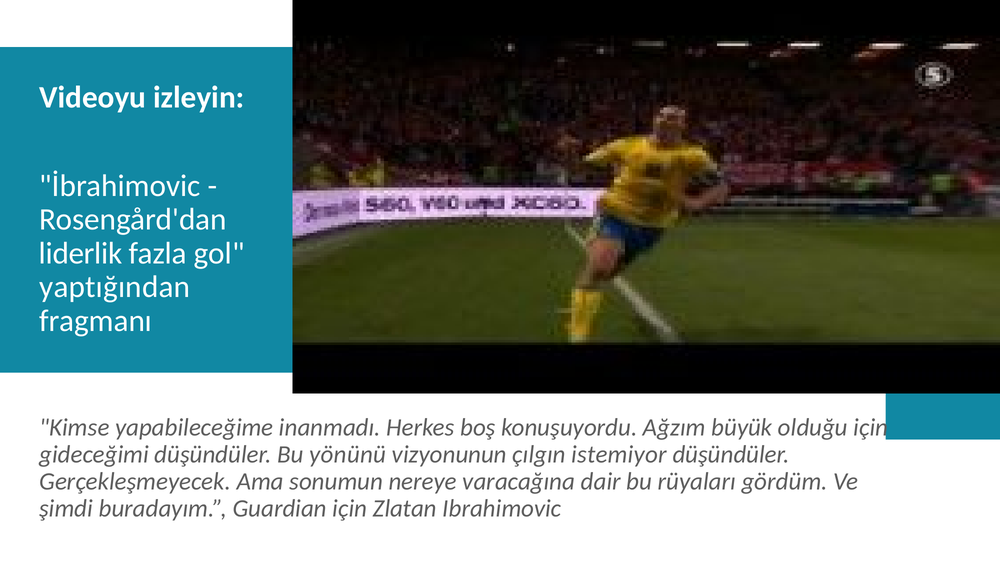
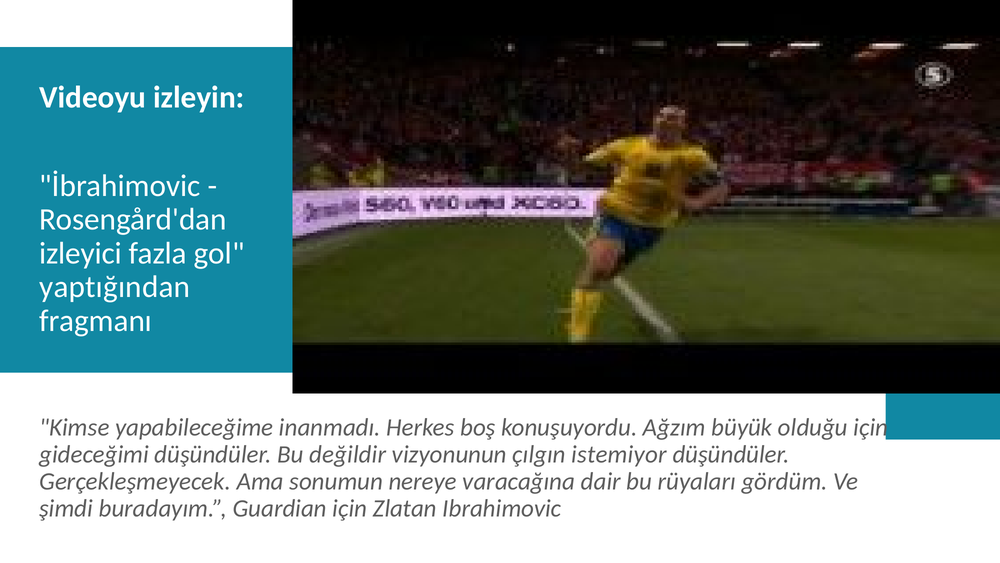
liderlik: liderlik -> izleyici (81, 253)
yönünü: yönünü -> değildir (348, 454)
